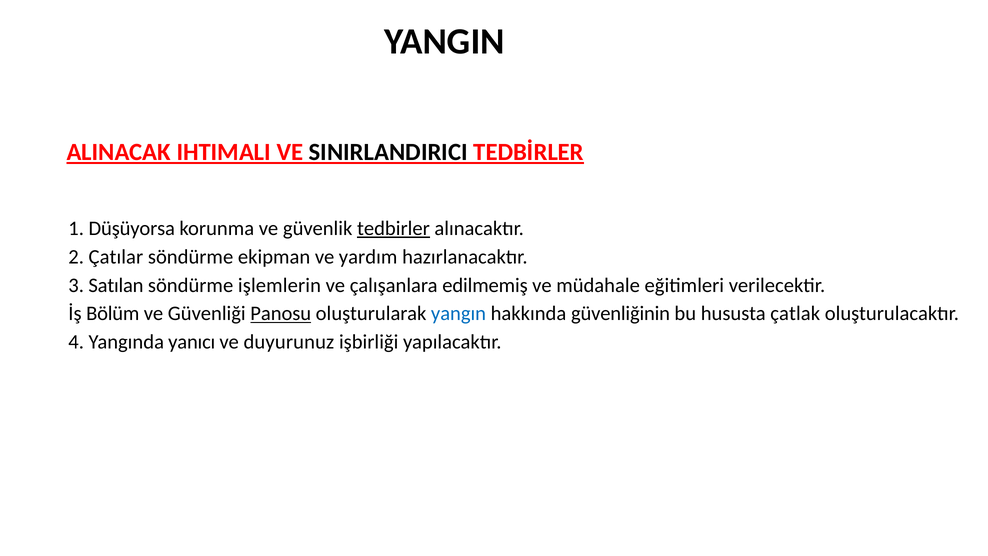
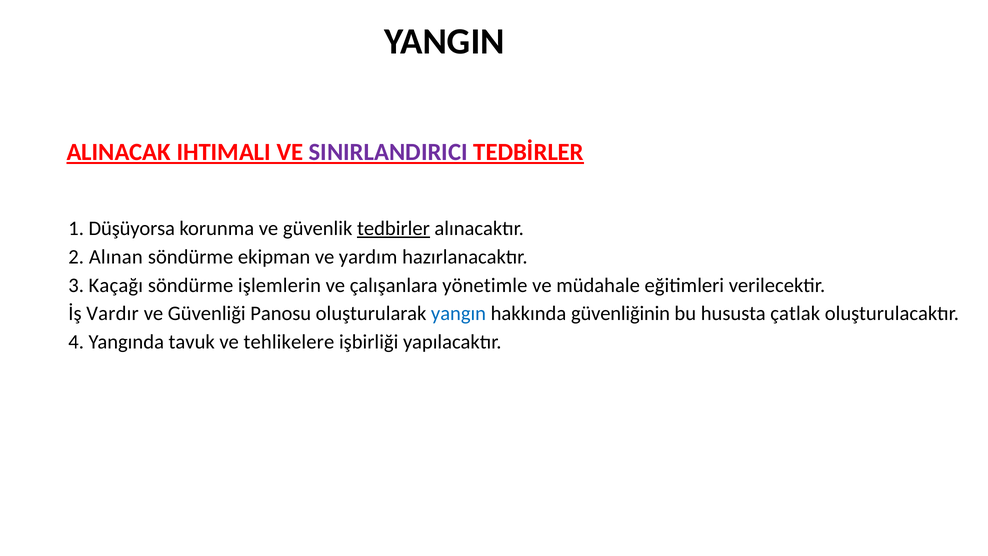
SINIRLANDIRICI colour: black -> purple (388, 152)
Çatılar: Çatılar -> Alınan (116, 257)
Satılan: Satılan -> Kaçağı (116, 285)
edilmemiş: edilmemiş -> yönetimle (485, 285)
Bölüm: Bölüm -> Vardır (113, 314)
Panosu underline: present -> none (281, 314)
yanıcı: yanıcı -> tavuk (192, 342)
duyurunuz: duyurunuz -> tehlikelere (289, 342)
